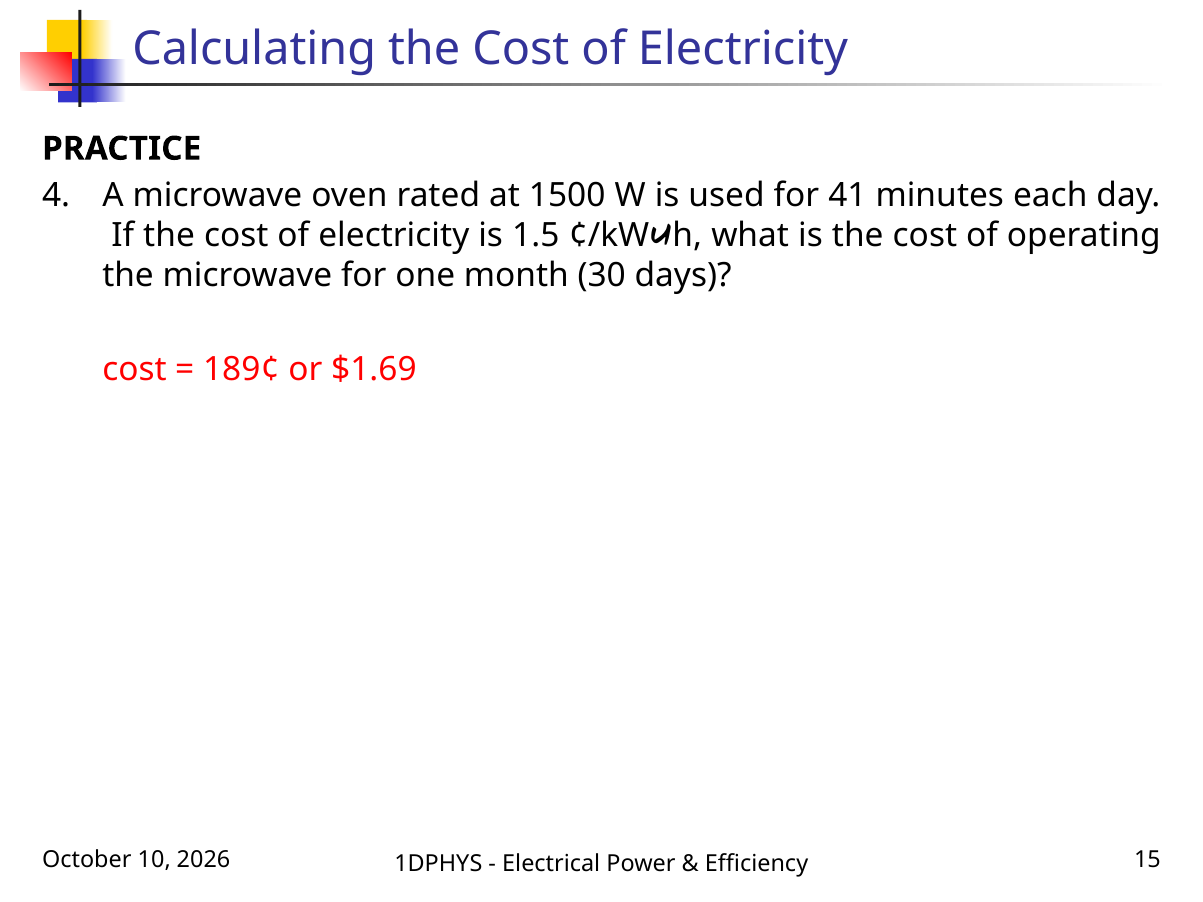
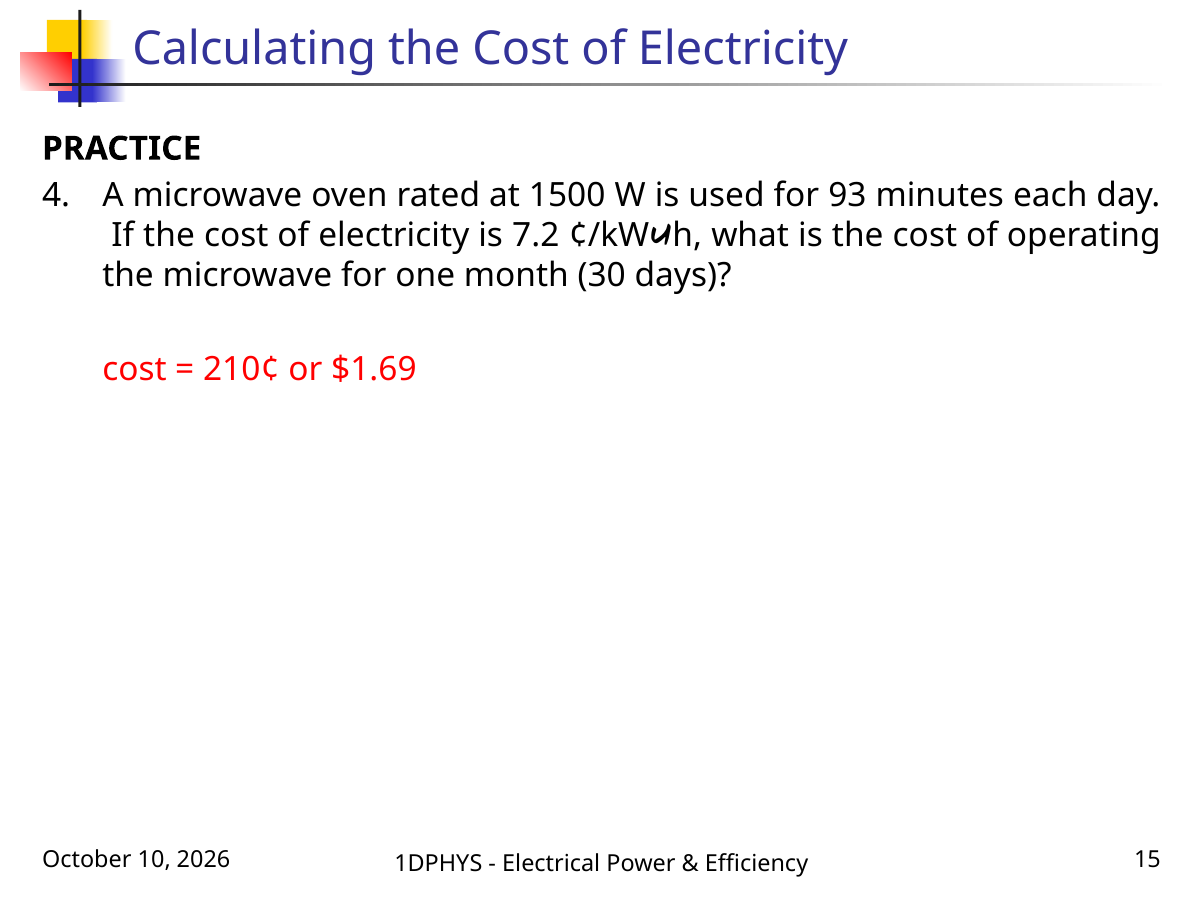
41: 41 -> 93 (847, 196)
1.5: 1.5 -> 7.2 (536, 236)
189¢: 189¢ -> 210¢ (241, 369)
